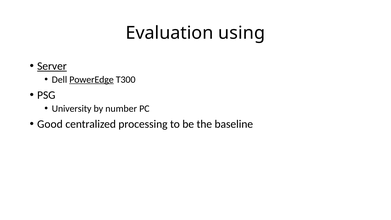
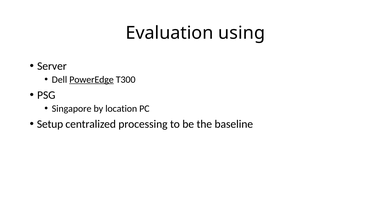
Server underline: present -> none (52, 66)
University: University -> Singapore (72, 109)
number: number -> location (121, 109)
Good: Good -> Setup (50, 124)
